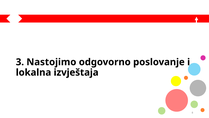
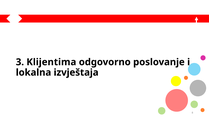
Nastojimo: Nastojimo -> Klijentima (51, 62)
